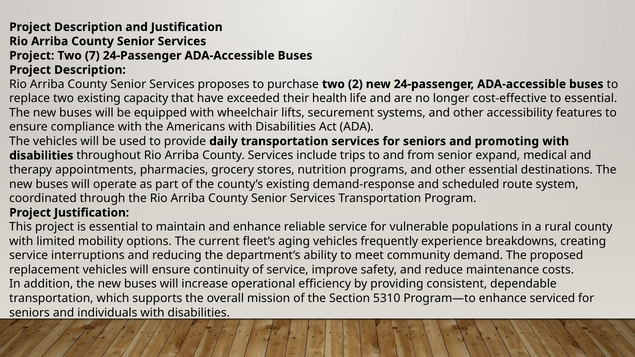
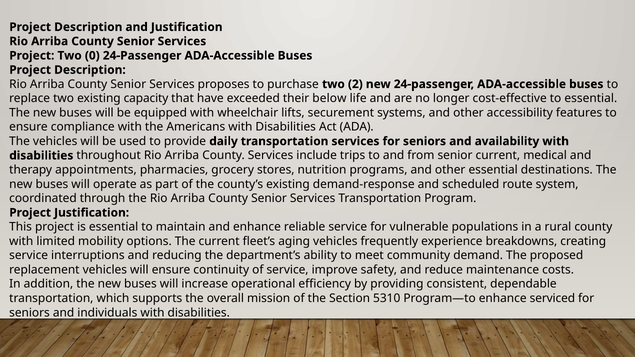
7: 7 -> 0 (92, 56)
health: health -> below (329, 98)
promoting: promoting -> availability (507, 141)
senior expand: expand -> current (498, 156)
